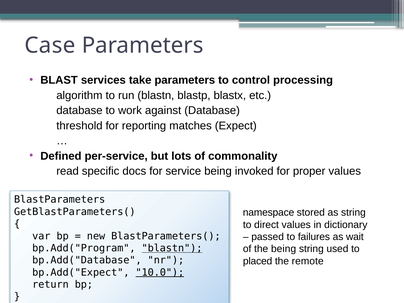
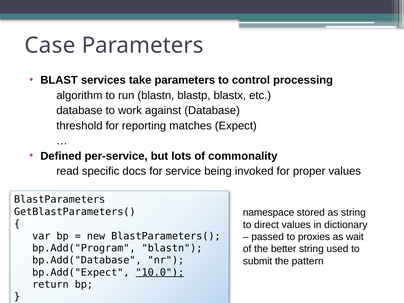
failures: failures -> proxies (314, 237)
blastn underline: present -> none (172, 248)
the being: being -> better (284, 249)
placed: placed -> submit (258, 261)
remote: remote -> pattern (308, 261)
